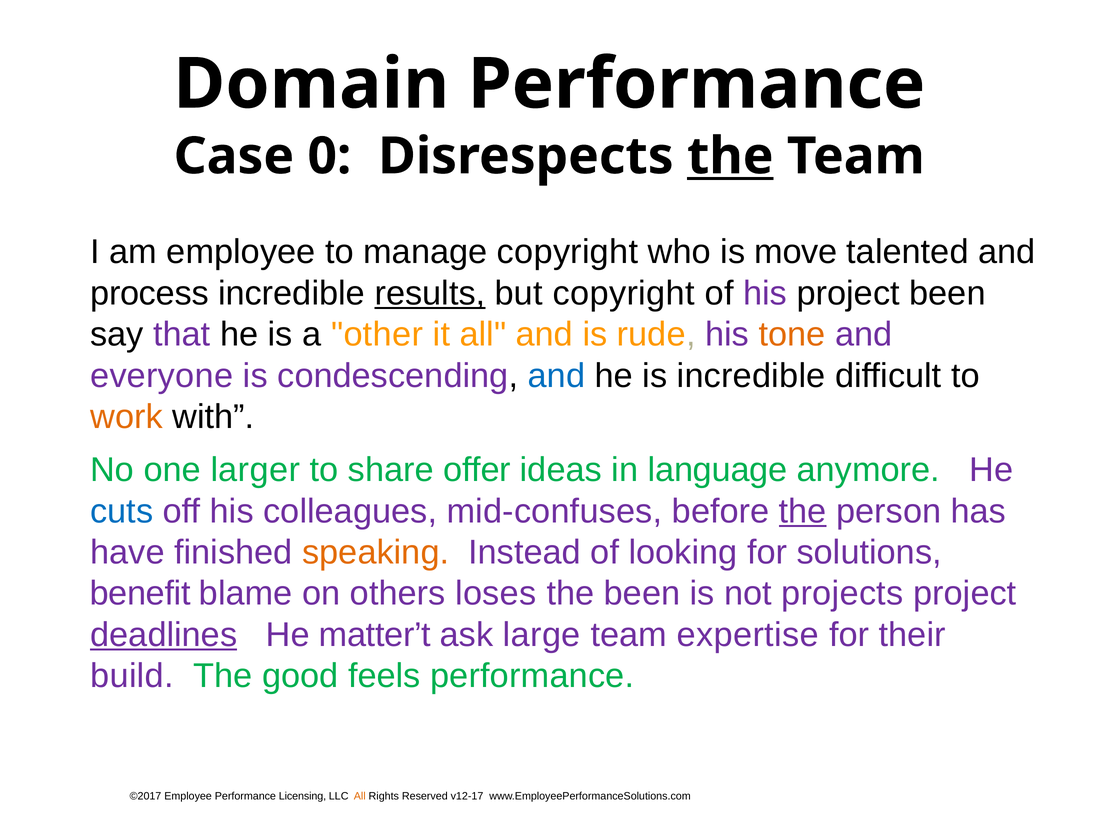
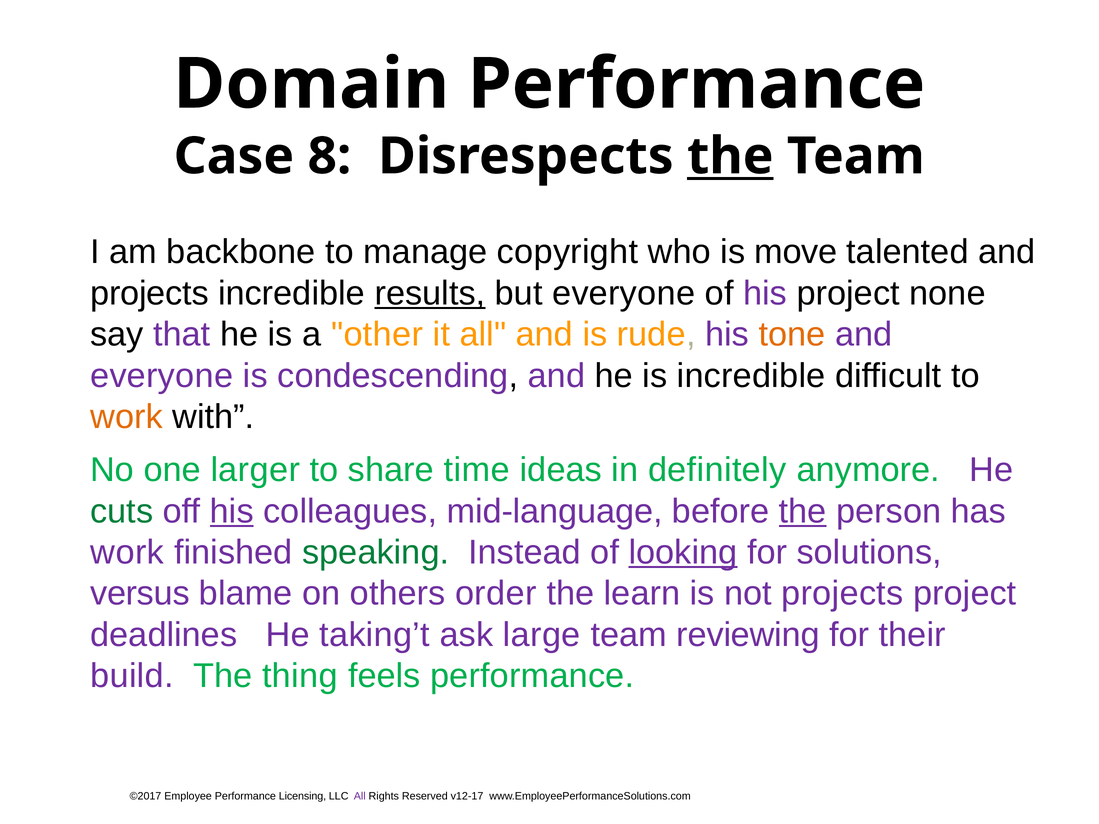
0: 0 -> 8 (329, 156)
am employee: employee -> backbone (241, 252)
process: process -> projects (149, 293)
but copyright: copyright -> everyone (624, 293)
project been: been -> none (947, 293)
and colour: blue -> purple (556, 376)
offer: offer -> time (477, 470)
language: language -> definitely (717, 470)
cuts colour: blue -> green (122, 511)
his underline: none -> present (232, 511)
mid-confuses: mid-confuses -> mid-language (555, 511)
have: have -> work (127, 553)
speaking colour: orange -> green (376, 553)
looking underline: none -> present (683, 553)
benefit: benefit -> versus (140, 594)
loses: loses -> order (496, 594)
the been: been -> learn (642, 594)
deadlines underline: present -> none (164, 635)
matter’t: matter’t -> taking’t (375, 635)
expertise: expertise -> reviewing (748, 635)
good: good -> thing (300, 676)
All colour: orange -> purple (360, 797)
